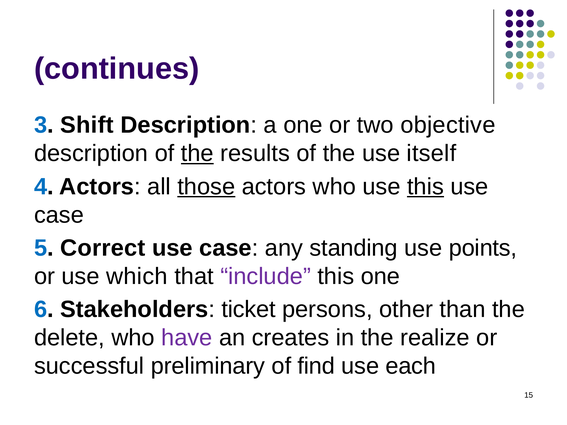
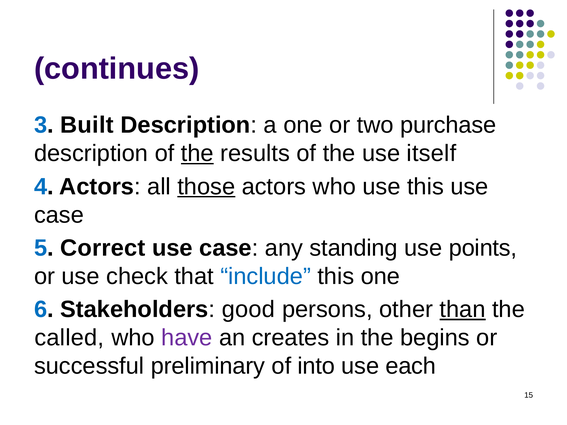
Shift: Shift -> Built (87, 125)
objective: objective -> purchase (448, 125)
this underline: present -> none (425, 187)
which: which -> check (137, 276)
include colour: purple -> blue (266, 276)
ticket: ticket -> good (248, 310)
than underline: none -> present (463, 310)
delete: delete -> called (69, 338)
realize: realize -> begins (435, 338)
find: find -> into (316, 366)
